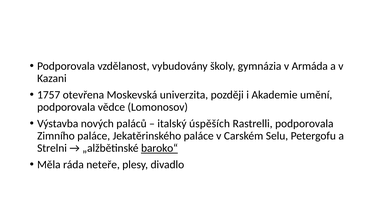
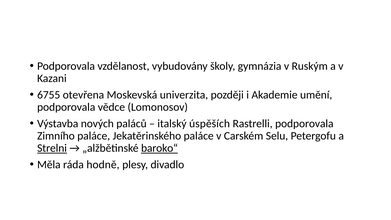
Armáda: Armáda -> Ruským (310, 66)
1757: 1757 -> 6755 (49, 95)
Strelni underline: none -> present (52, 148)
neteře: neteře -> hodně (103, 165)
